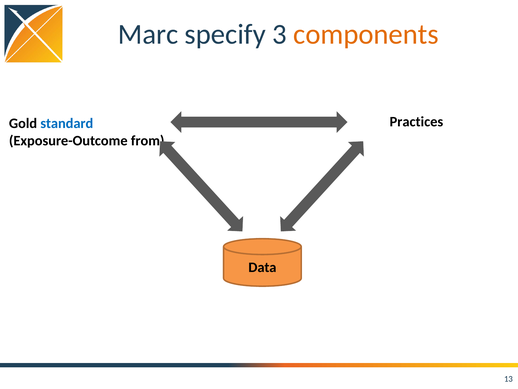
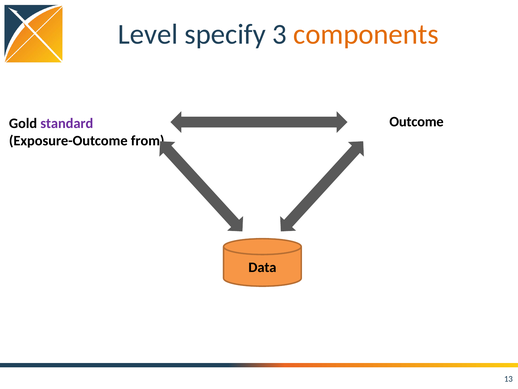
Marc: Marc -> Level (148, 34)
Practices: Practices -> Outcome (417, 121)
standard colour: blue -> purple (67, 123)
